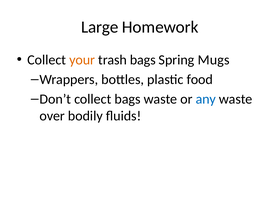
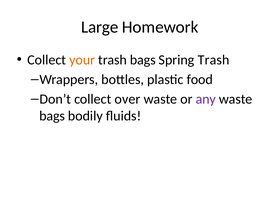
Spring Mugs: Mugs -> Trash (214, 60)
collect bags: bags -> over (127, 99)
any colour: blue -> purple (206, 99)
over: over -> bags (52, 116)
